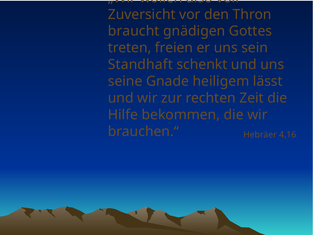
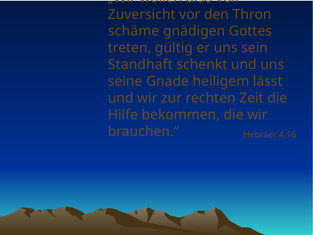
braucht: braucht -> schäme (134, 31)
freien: freien -> gültig (174, 48)
